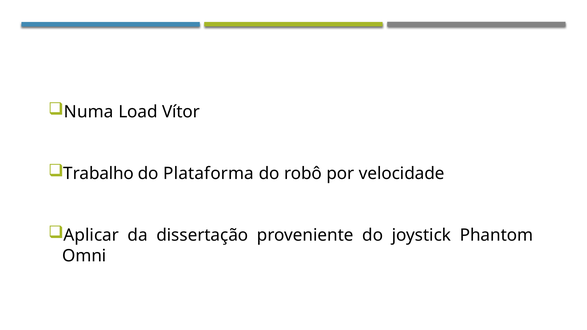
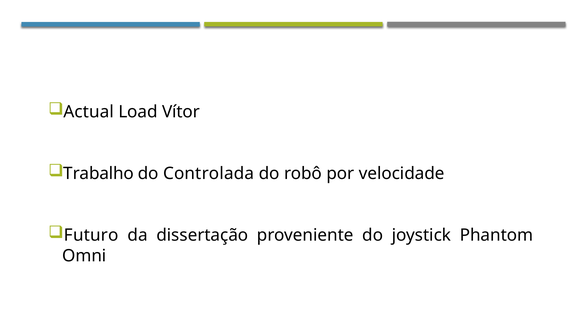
Numa: Numa -> Actual (89, 112)
Plataforma: Plataforma -> Controlada (209, 174)
Aplicar: Aplicar -> Futuro (91, 235)
